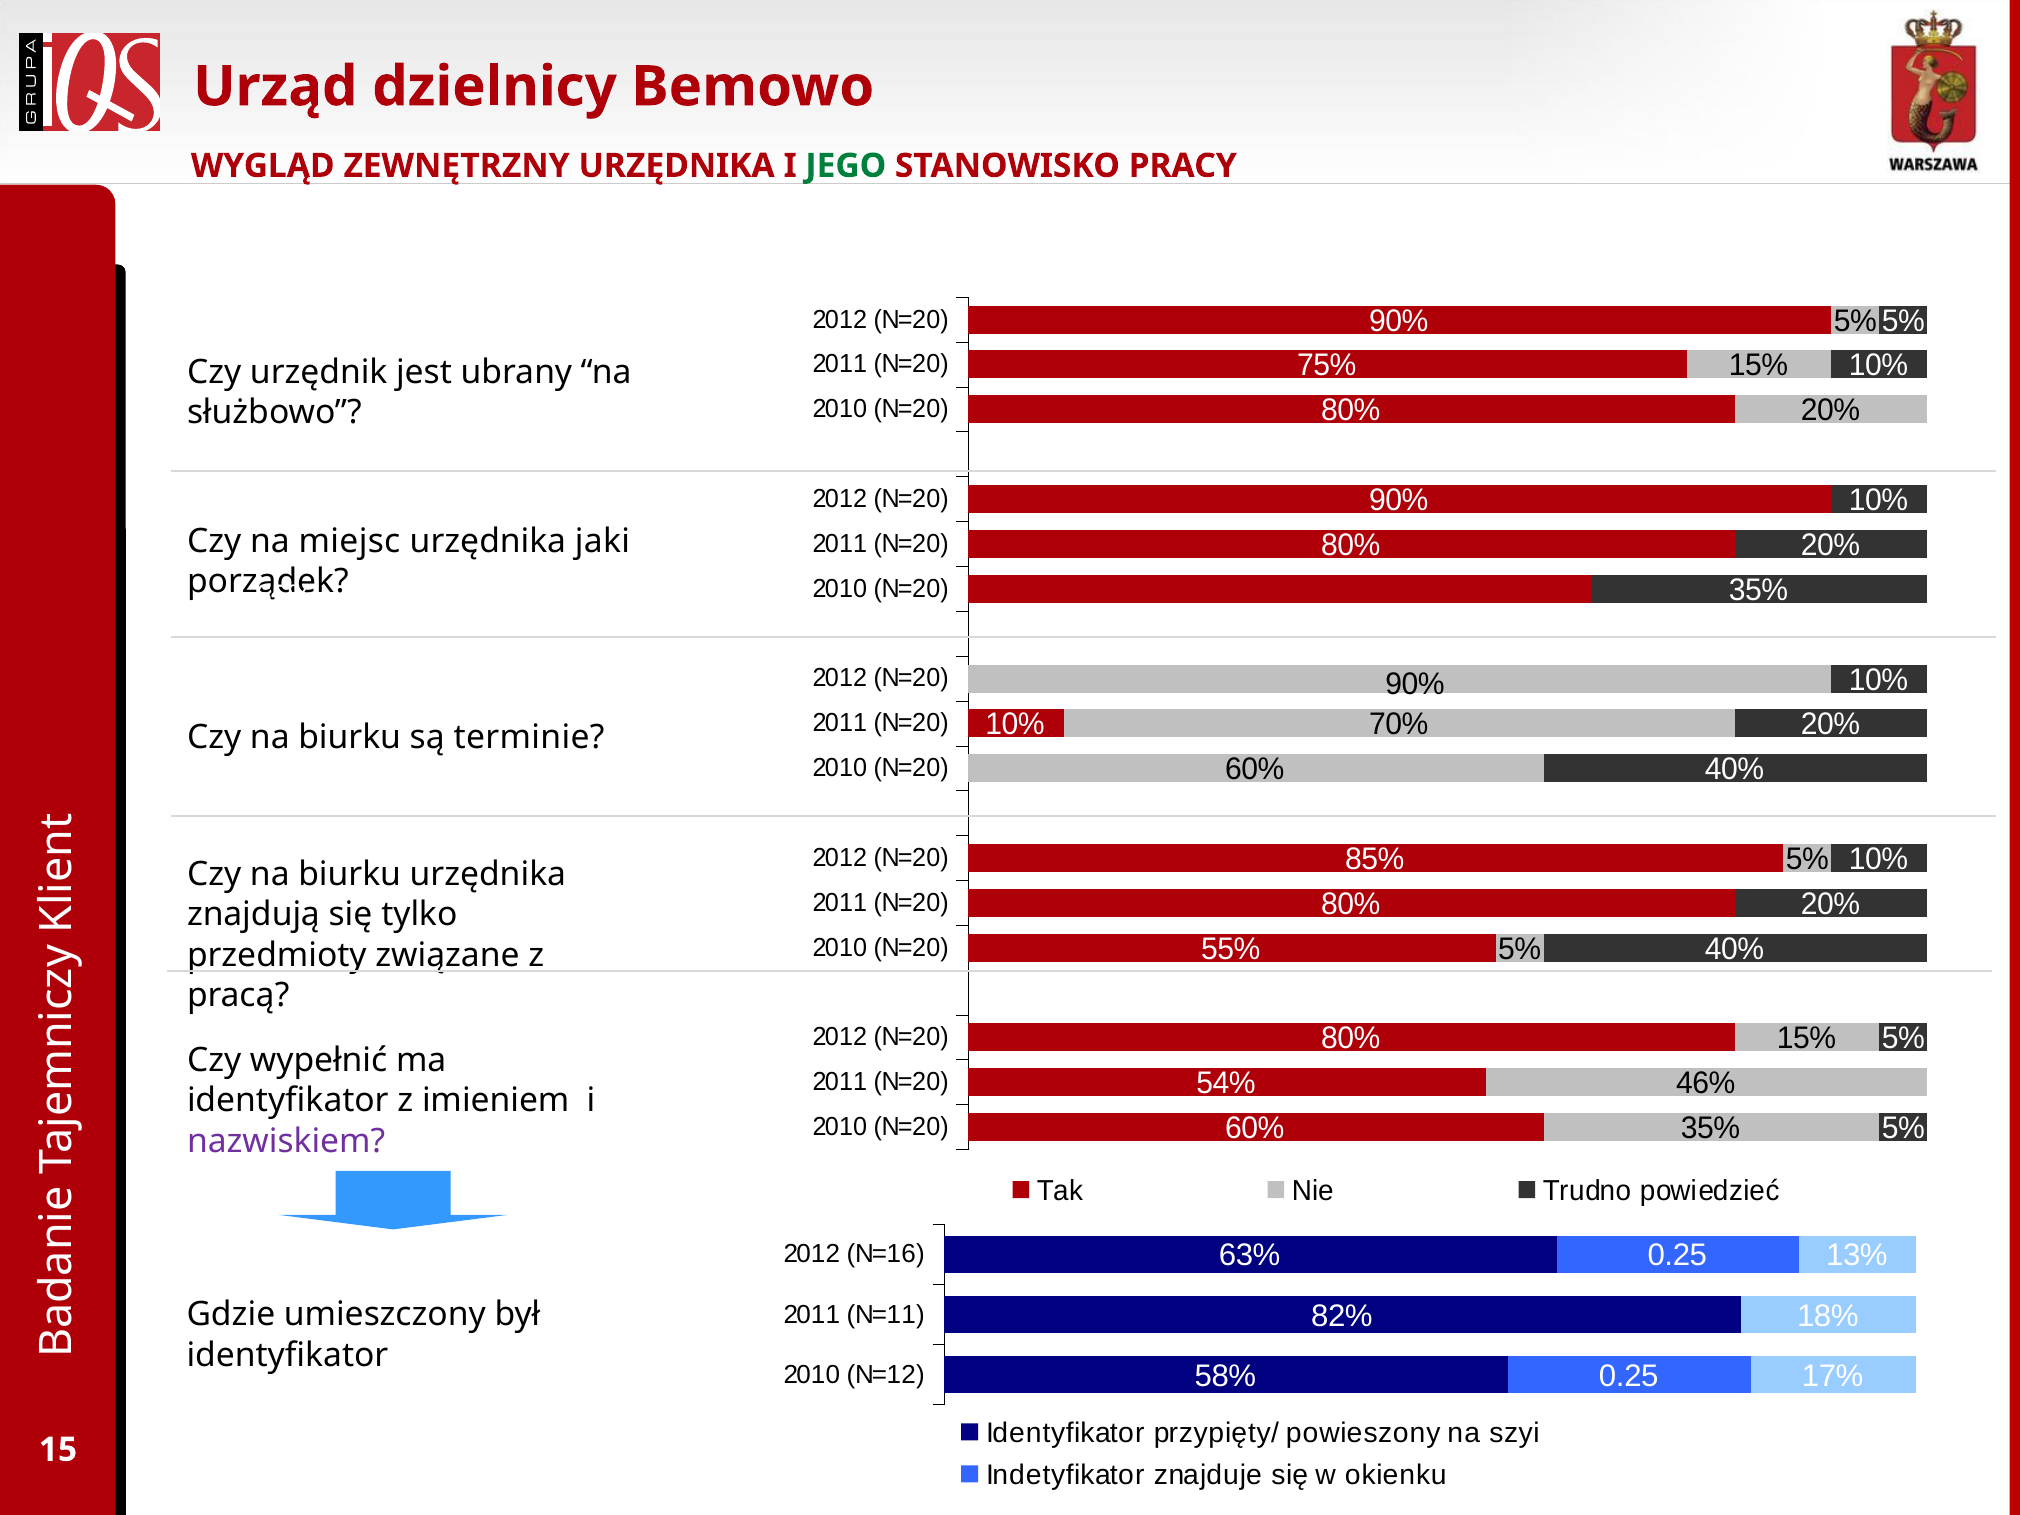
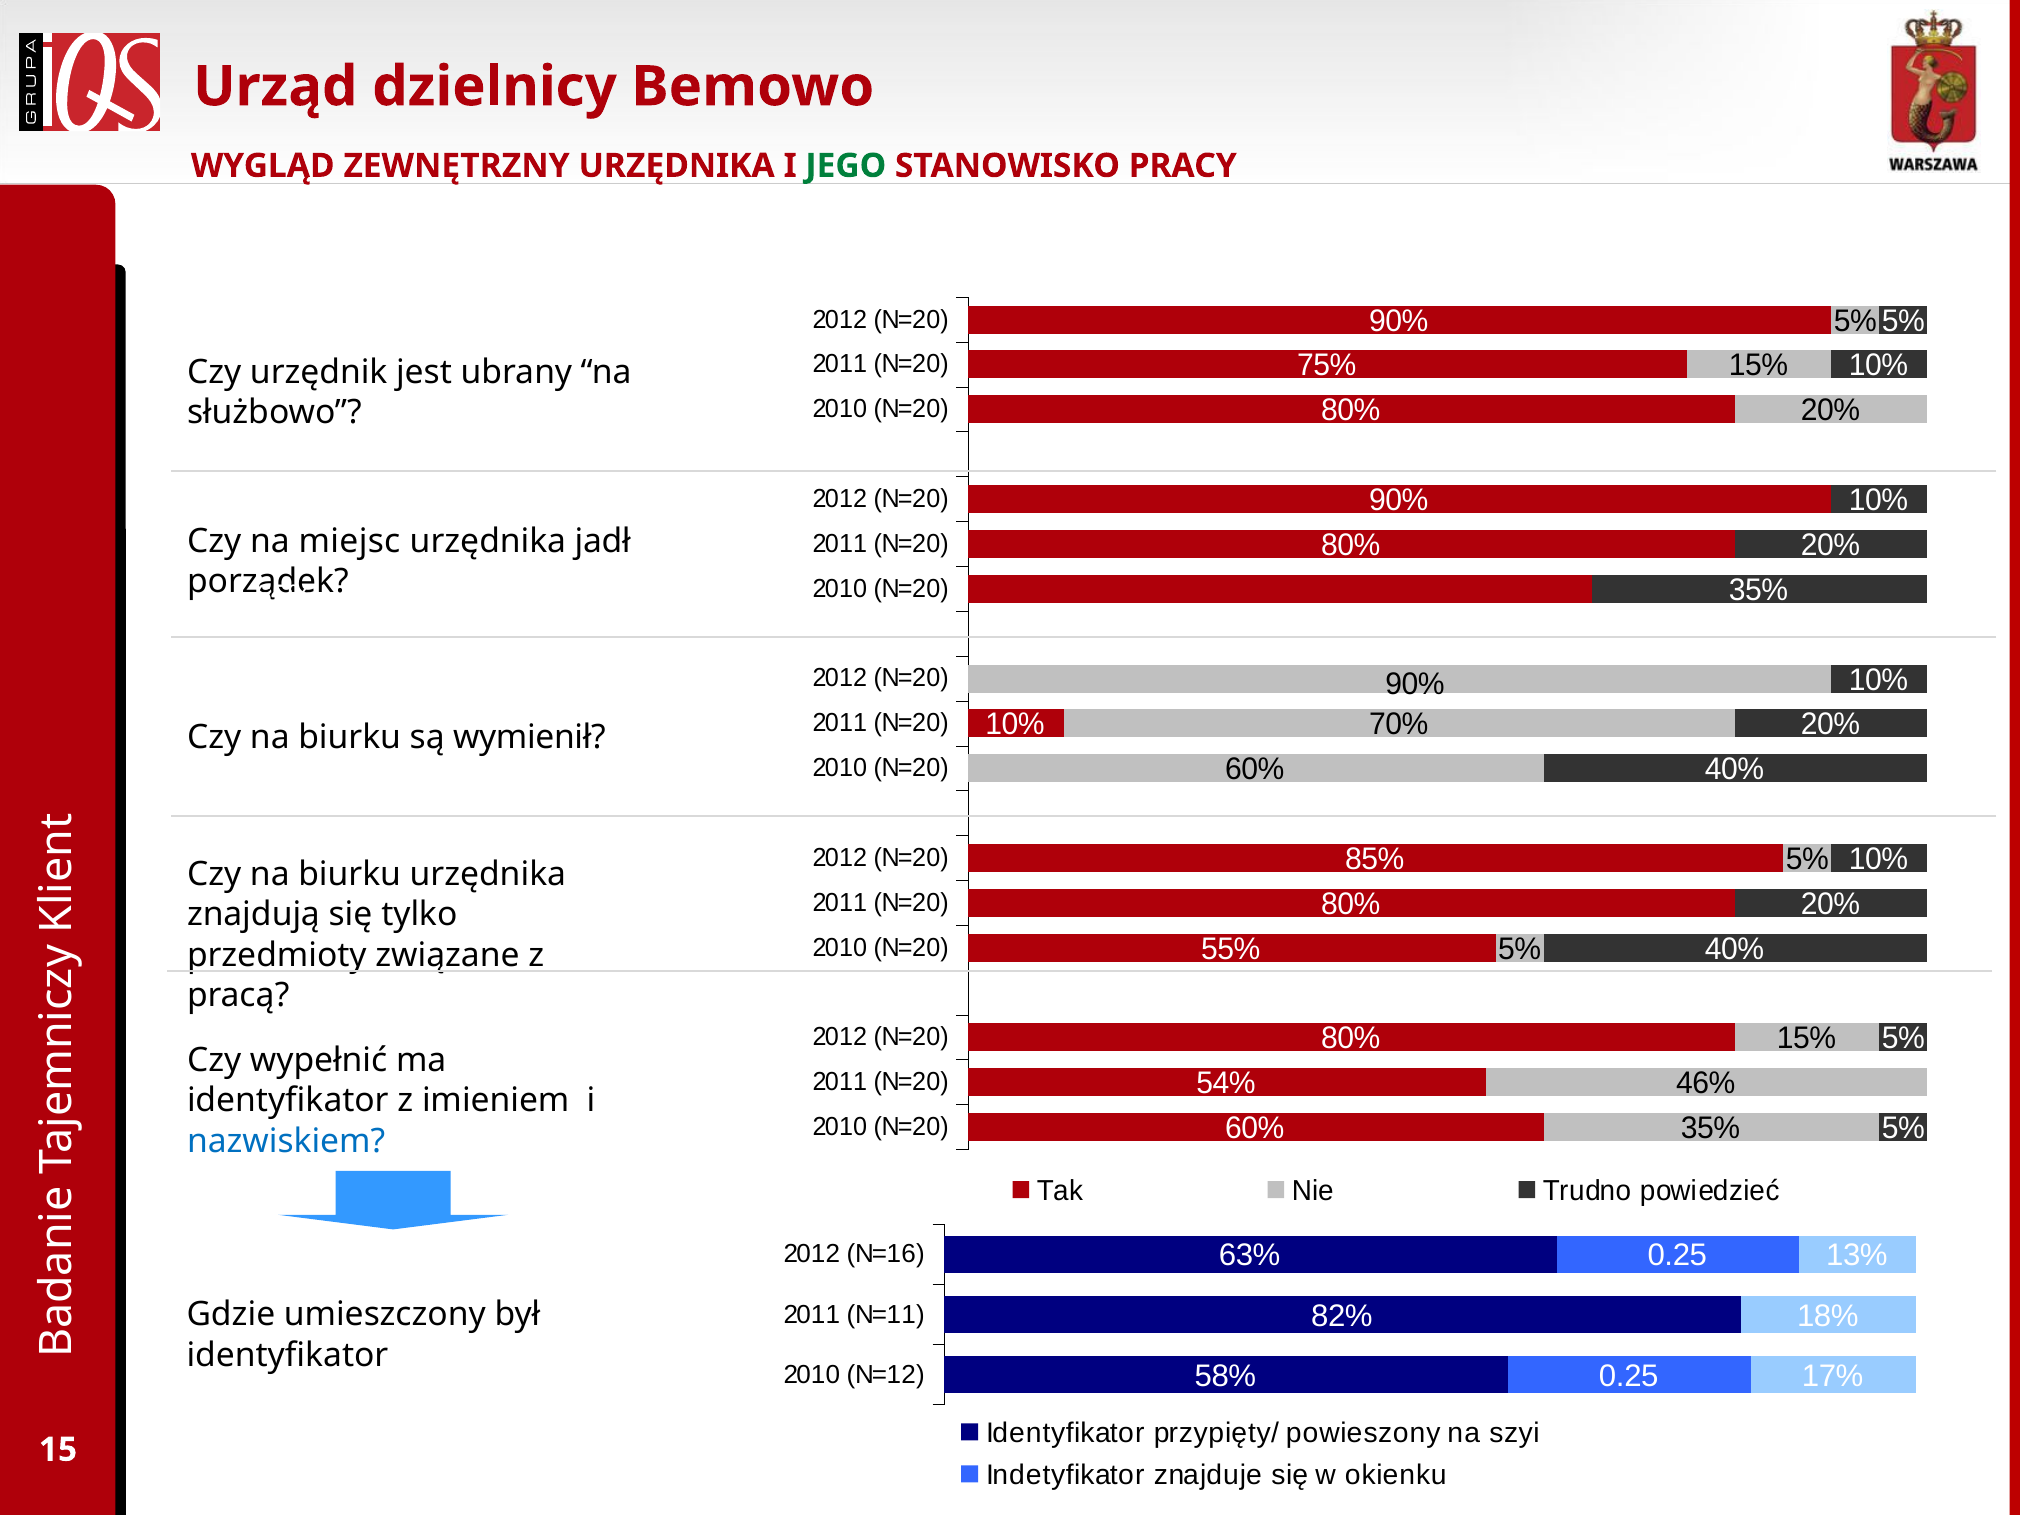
jaki: jaki -> jadł (603, 541)
terminie: terminie -> wymienił (529, 738)
nazwiskiem colour: purple -> blue (286, 1141)
